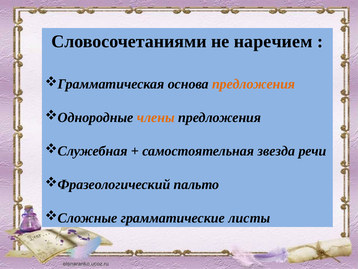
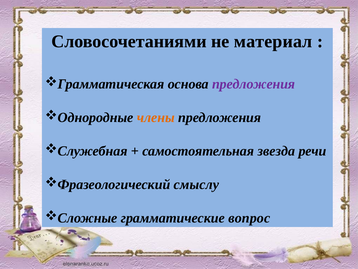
наречием: наречием -> материал (273, 41)
предложения colour: orange -> purple (254, 84)
пальто: пальто -> смыслу (196, 184)
листы: листы -> вопрос (249, 218)
